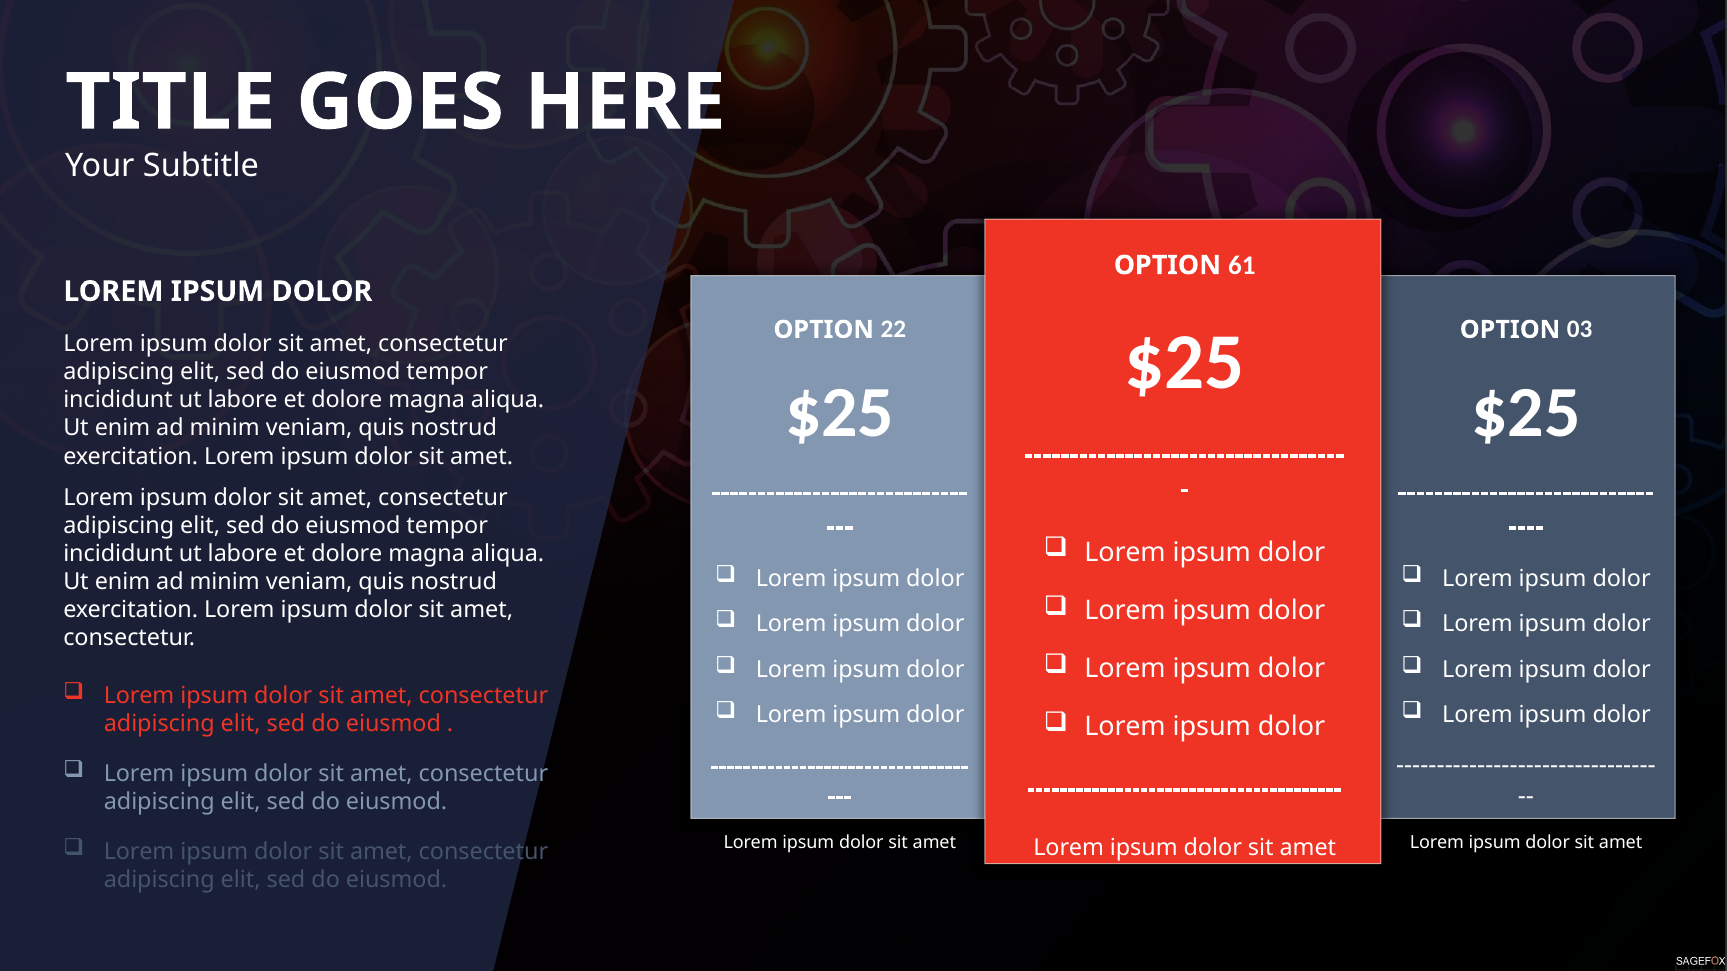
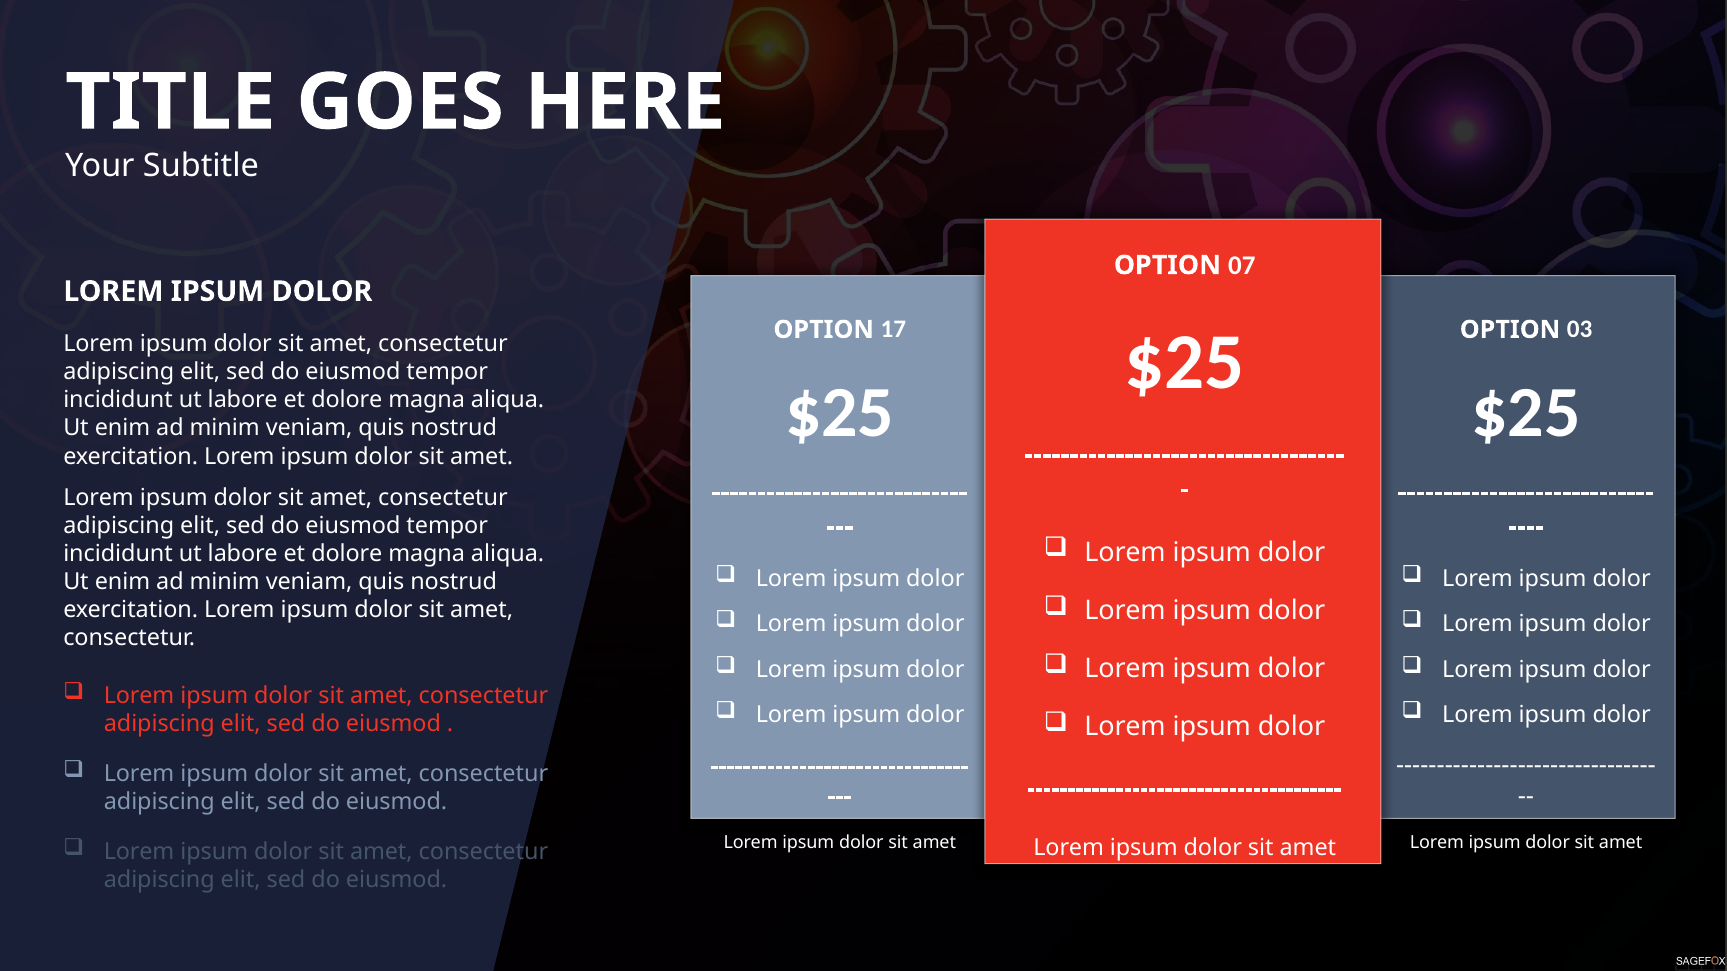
61: 61 -> 07 (1242, 265)
22: 22 -> 17 (893, 330)
